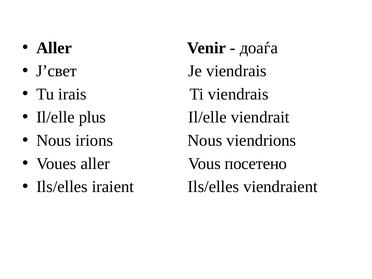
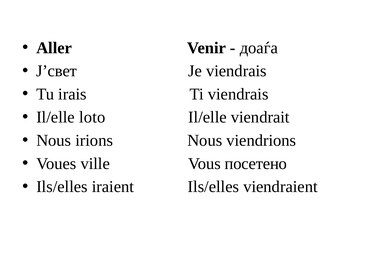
plus: plus -> loto (92, 117)
Voues aller: aller -> ville (95, 164)
